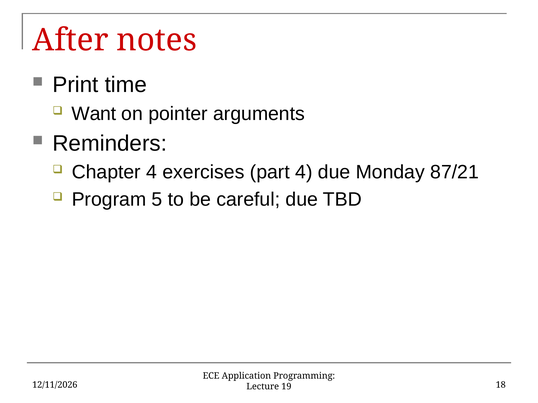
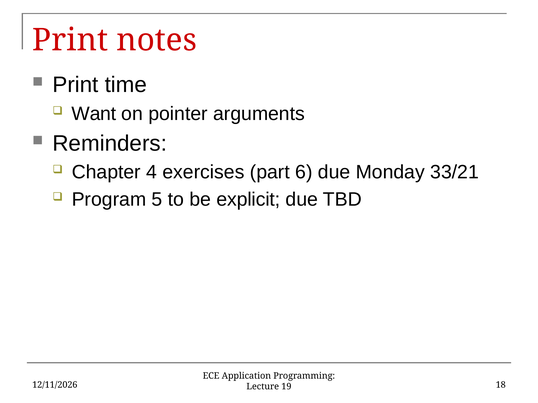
After: After -> Print (70, 40)
part 4: 4 -> 6 (304, 172)
87/21: 87/21 -> 33/21 (455, 172)
careful: careful -> explicit (248, 200)
